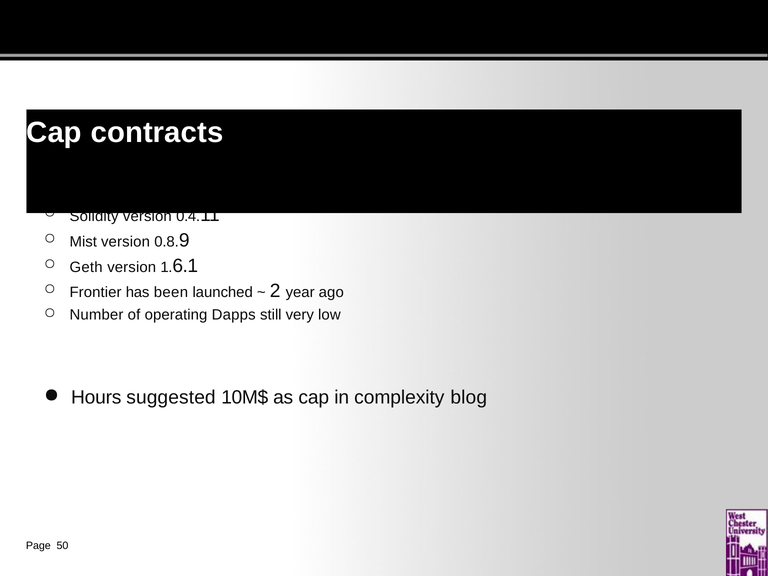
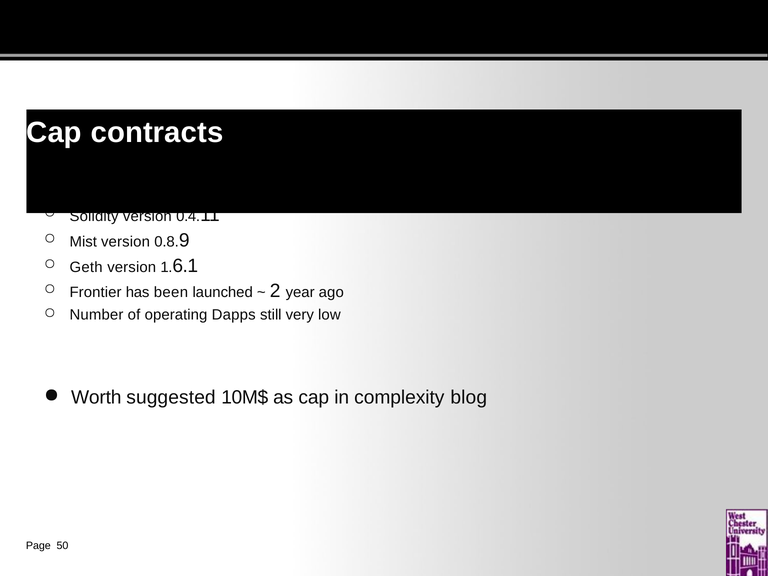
Hours: Hours -> Worth (96, 397)
